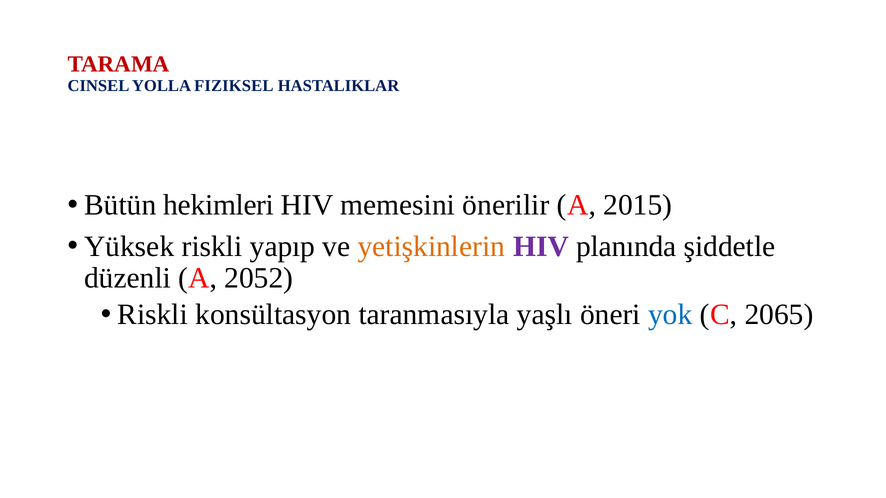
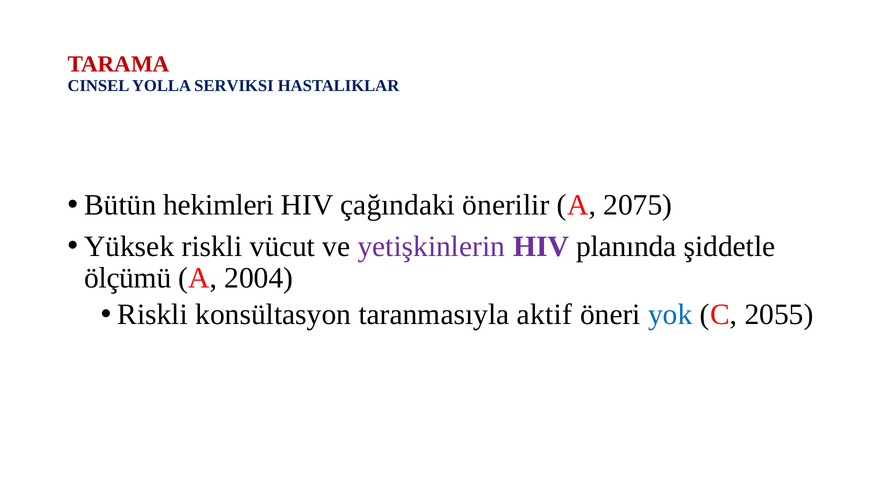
FIZIKSEL: FIZIKSEL -> SERVIKSI (234, 86)
memesini: memesini -> çağındaki (398, 205)
2015: 2015 -> 2075 (638, 205)
yapıp: yapıp -> vücut (282, 247)
yetişkinlerin colour: orange -> purple (431, 247)
düzenli: düzenli -> ölçümü (128, 278)
2052: 2052 -> 2004 (259, 278)
yaşlı: yaşlı -> aktif (545, 315)
2065: 2065 -> 2055 (779, 315)
